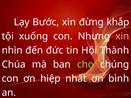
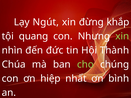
Bước: Bước -> Ngút (46, 22)
xuống: xuống -> quang (34, 36)
xin colour: pink -> light green (122, 36)
